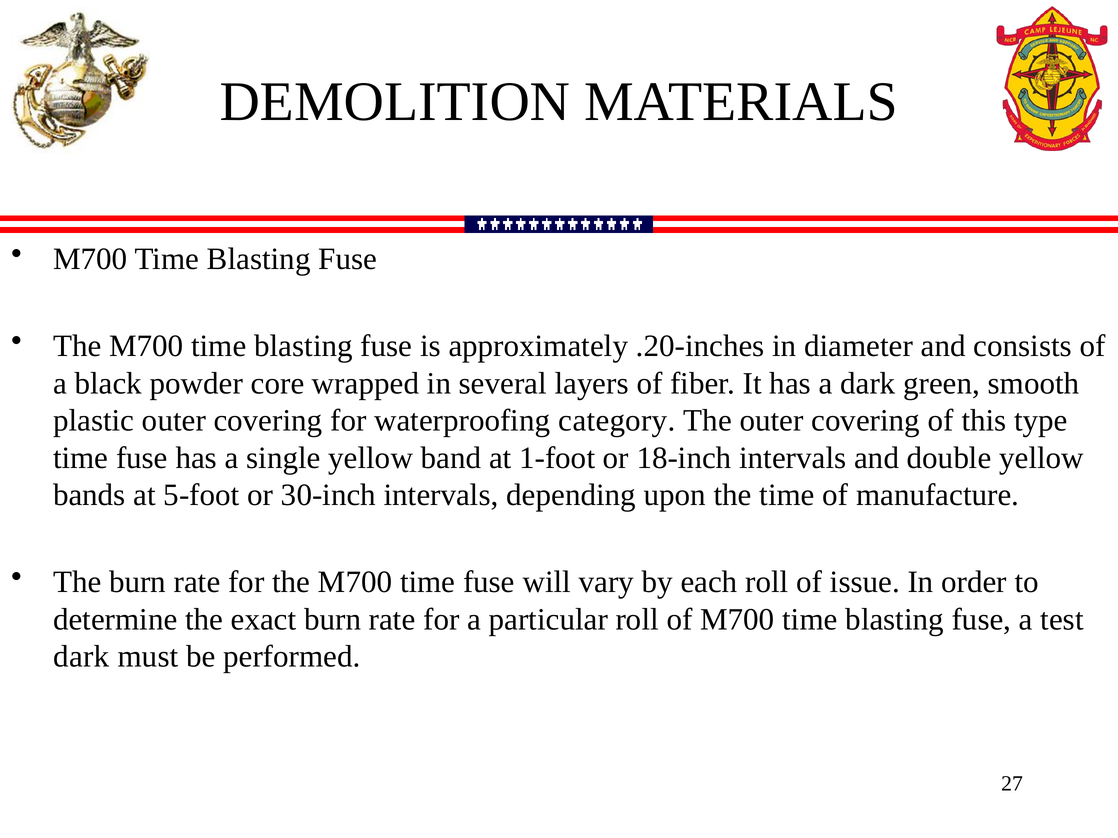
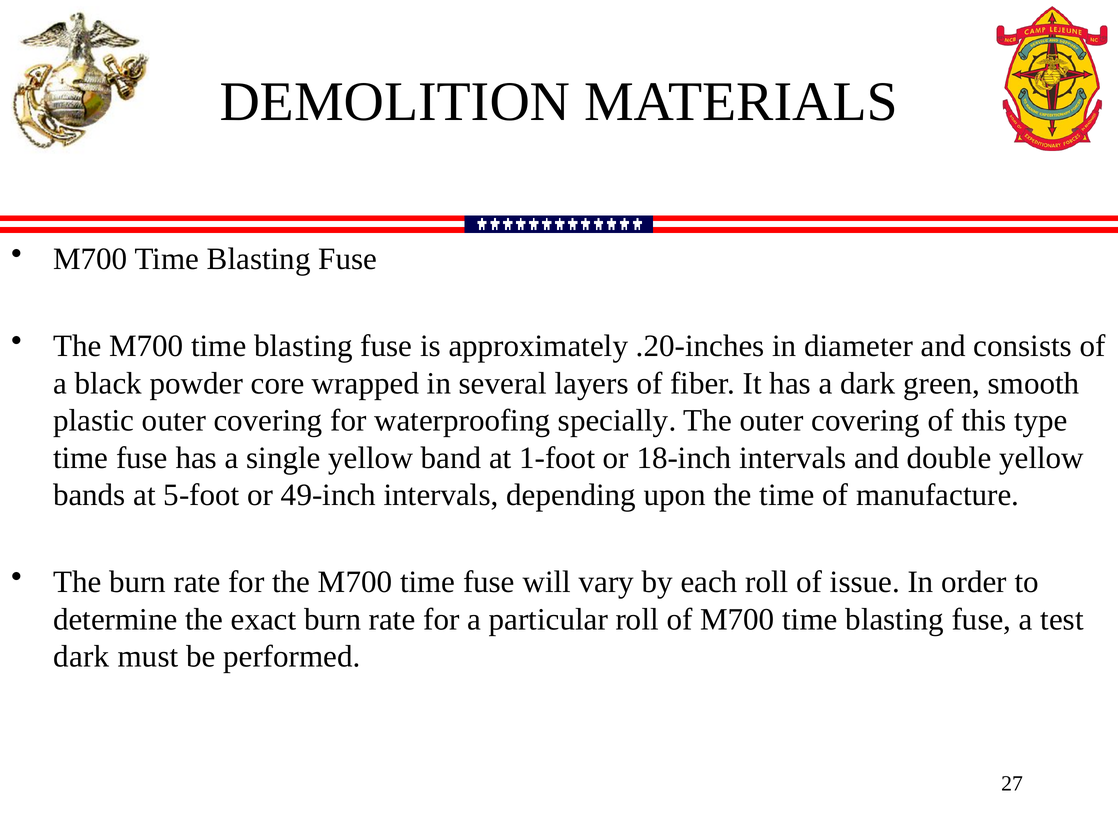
category: category -> specially (617, 421)
30-inch: 30-inch -> 49-inch (328, 495)
